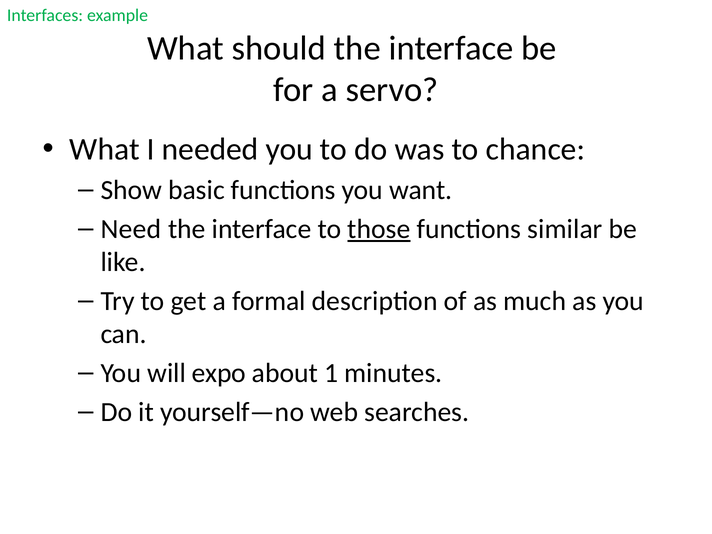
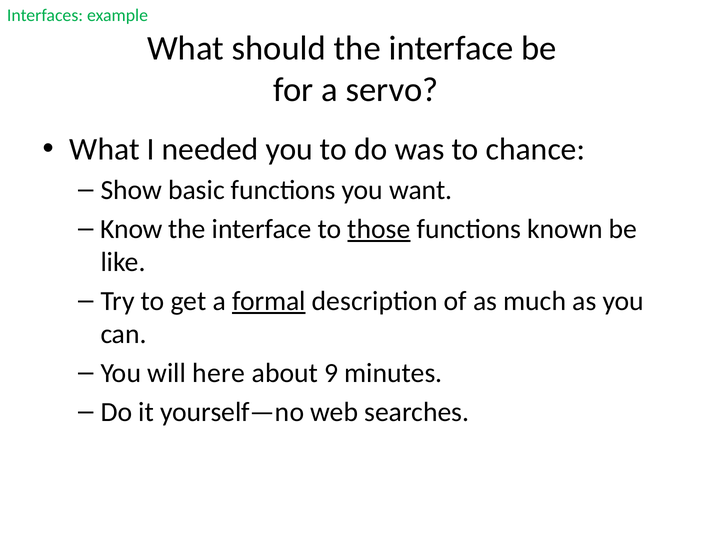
Need: Need -> Know (131, 229)
similar: similar -> known (565, 229)
formal underline: none -> present (269, 301)
expo: expo -> here (219, 373)
1: 1 -> 9 (331, 373)
